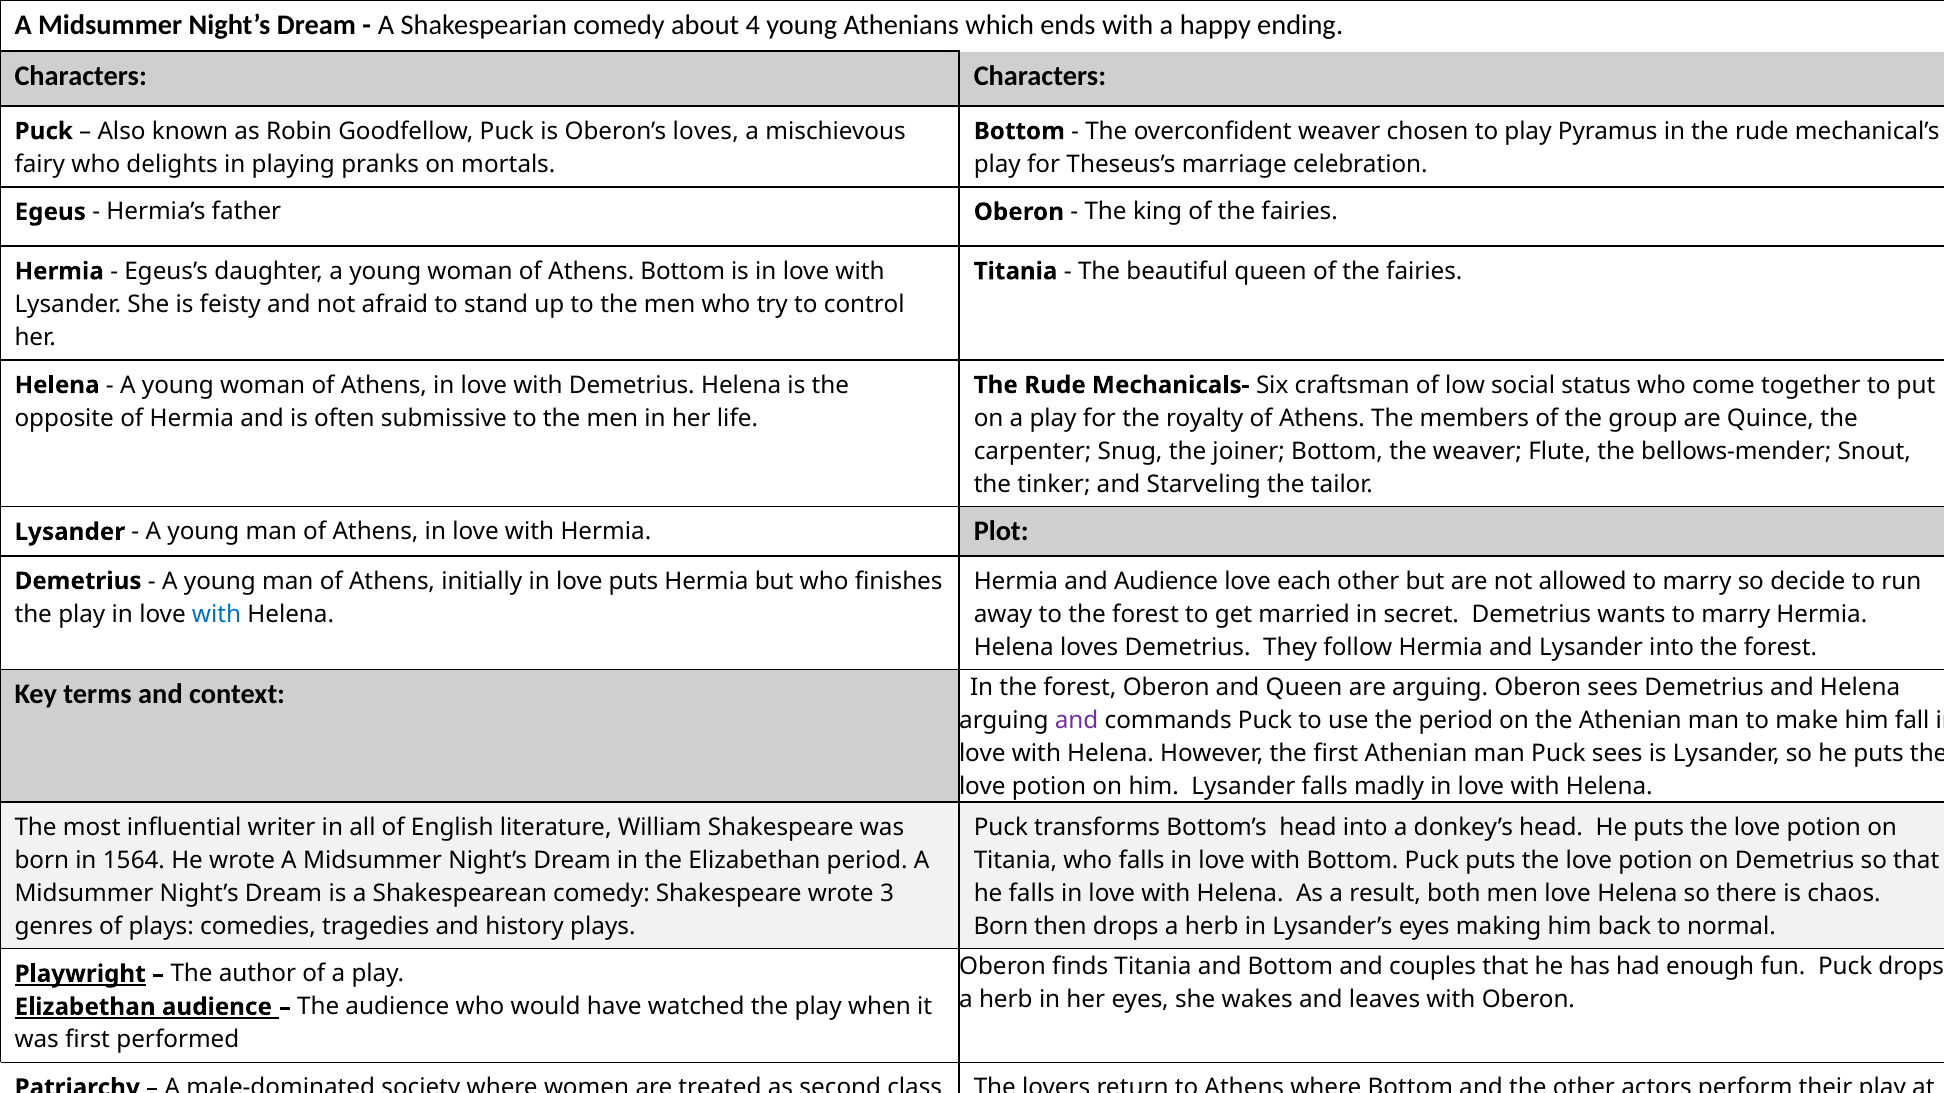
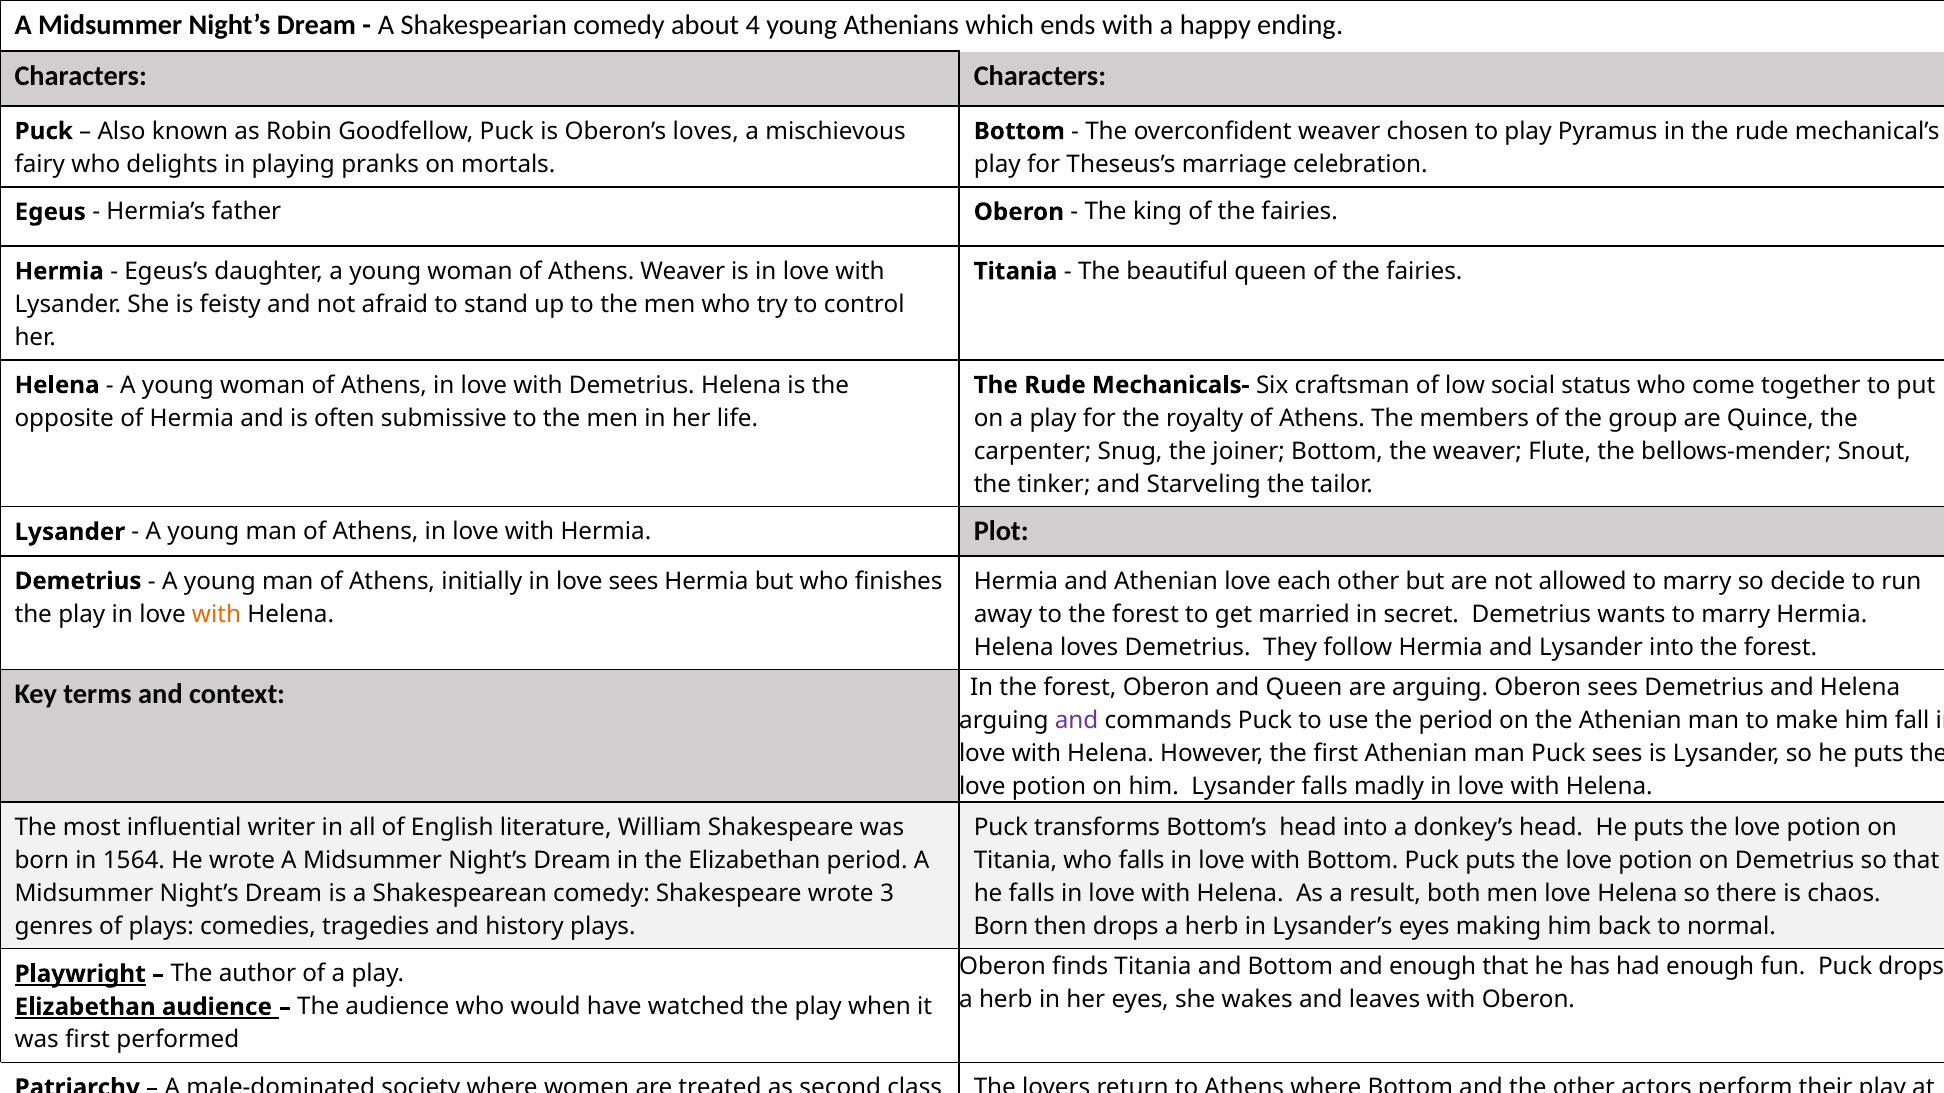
Athens Bottom: Bottom -> Weaver (683, 271)
and Audience: Audience -> Athenian (1166, 581)
love puts: puts -> sees (634, 581)
with colour: blue -> orange (217, 614)
and couples: couples -> enough (1433, 967)
